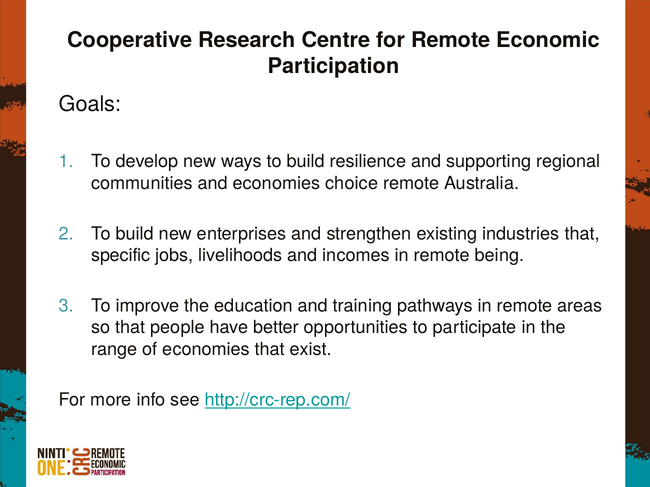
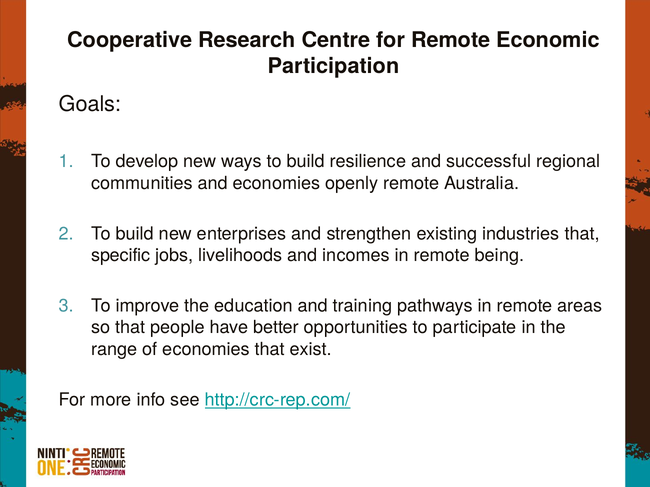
supporting: supporting -> successful (489, 162)
choice: choice -> openly (352, 183)
